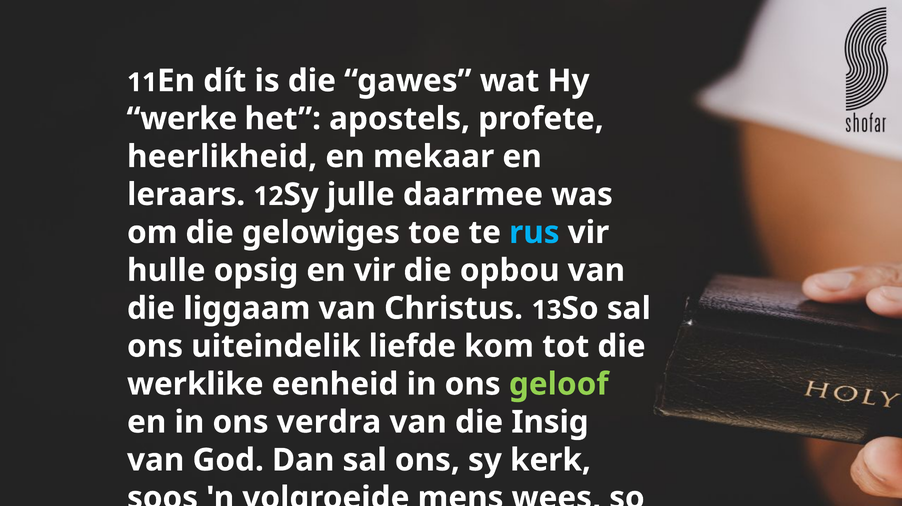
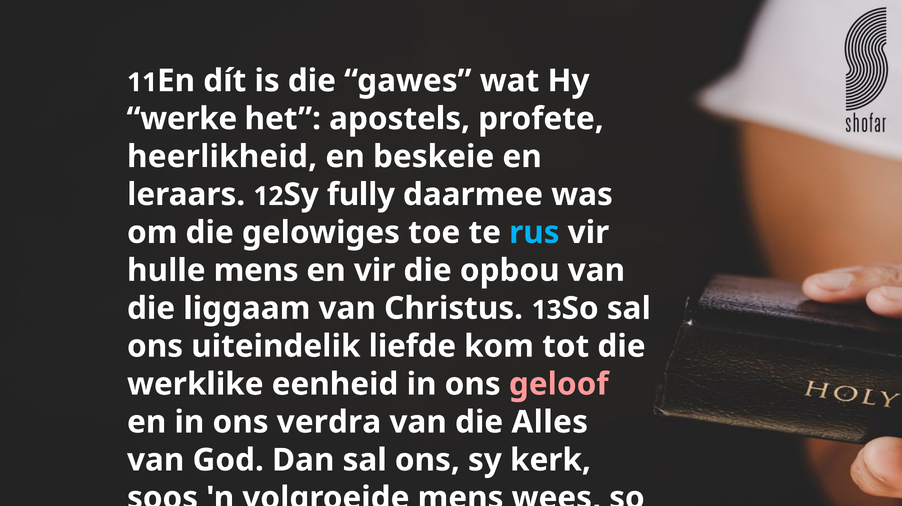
mekaar: mekaar -> beskeie (434, 157)
julle: julle -> fully (361, 194)
hulle opsig: opsig -> mens (256, 270)
geloof colour: light green -> pink (559, 384)
Insig: Insig -> Alles (550, 422)
